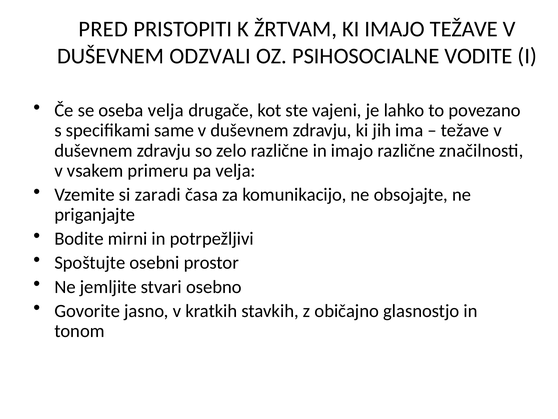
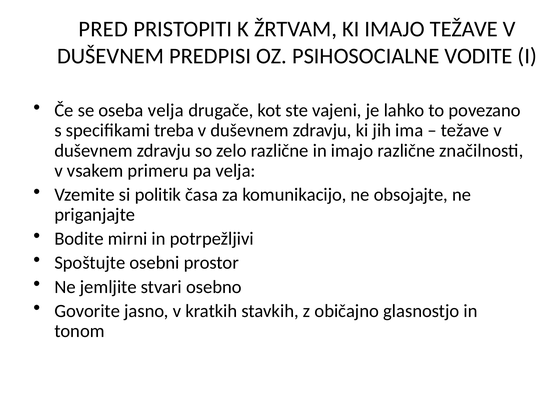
ODZVALI: ODZVALI -> PREDPISI (210, 56)
same: same -> treba (174, 130)
zaradi: zaradi -> politik (158, 194)
